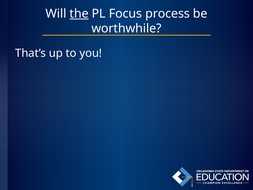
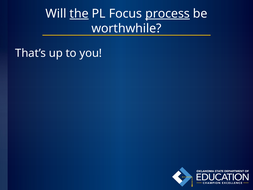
process underline: none -> present (168, 14)
